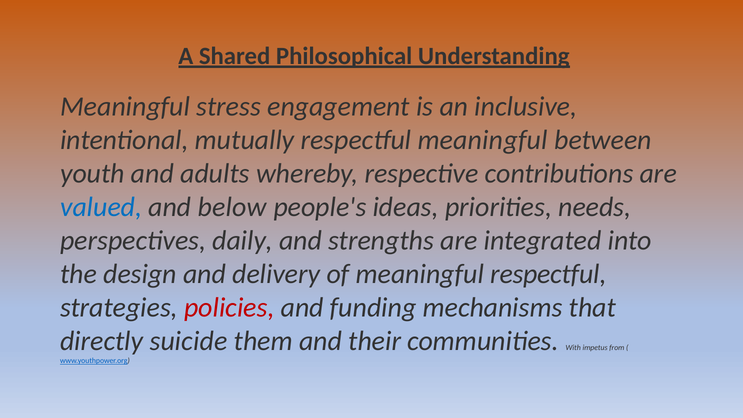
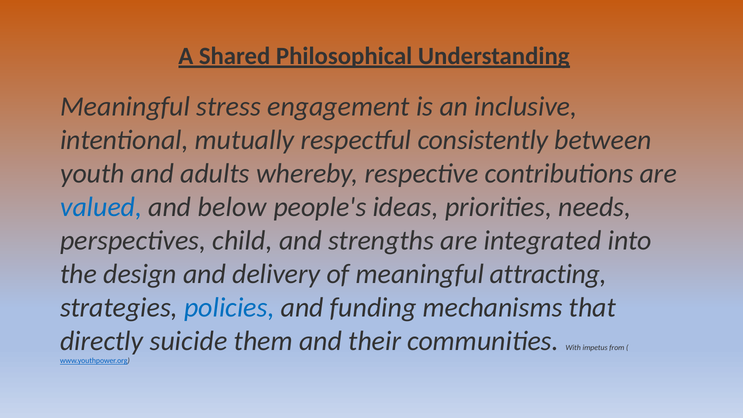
respectful meaningful: meaningful -> consistently (483, 140)
daily: daily -> child (243, 240)
meaningful respectful: respectful -> attracting (548, 274)
policies colour: red -> blue (229, 307)
